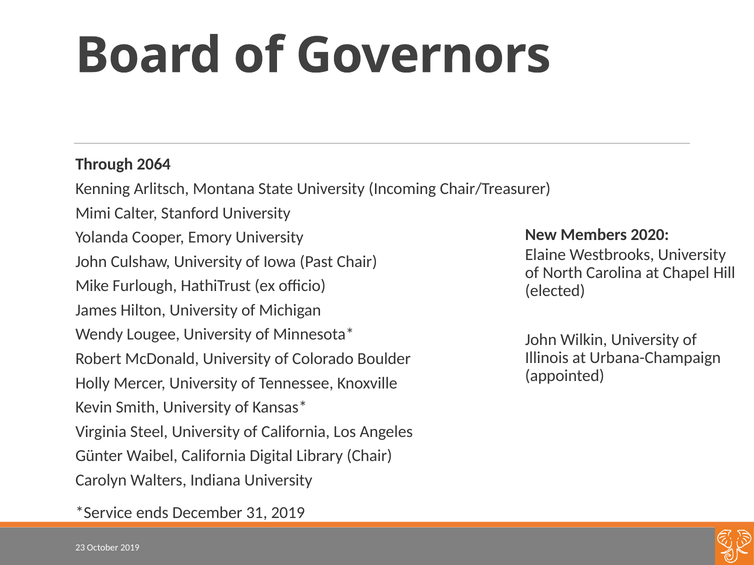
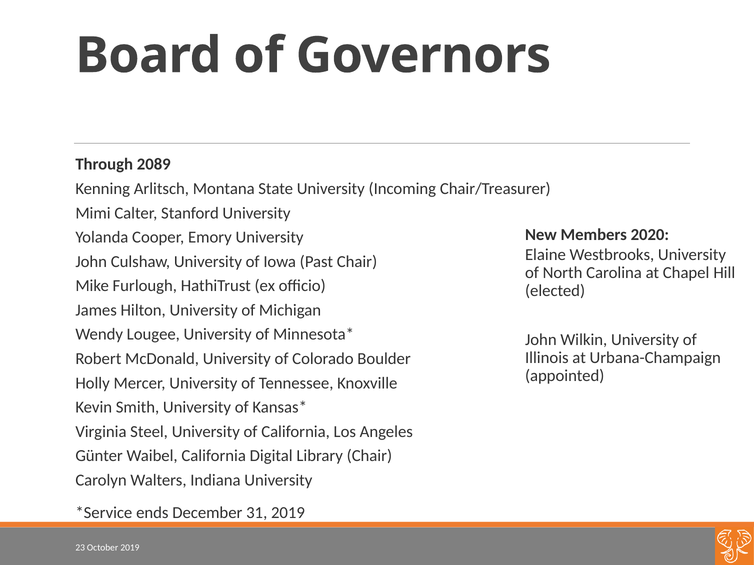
2064: 2064 -> 2089 (154, 164)
